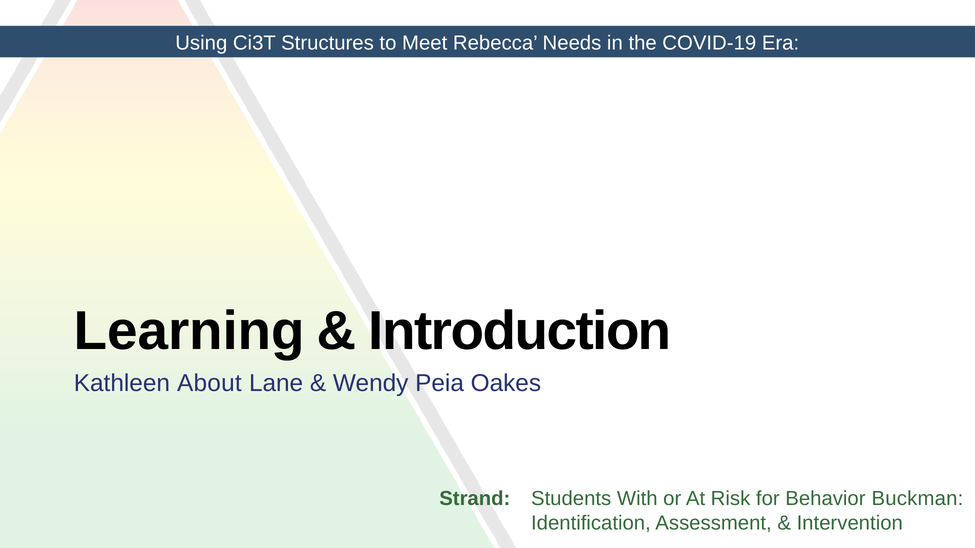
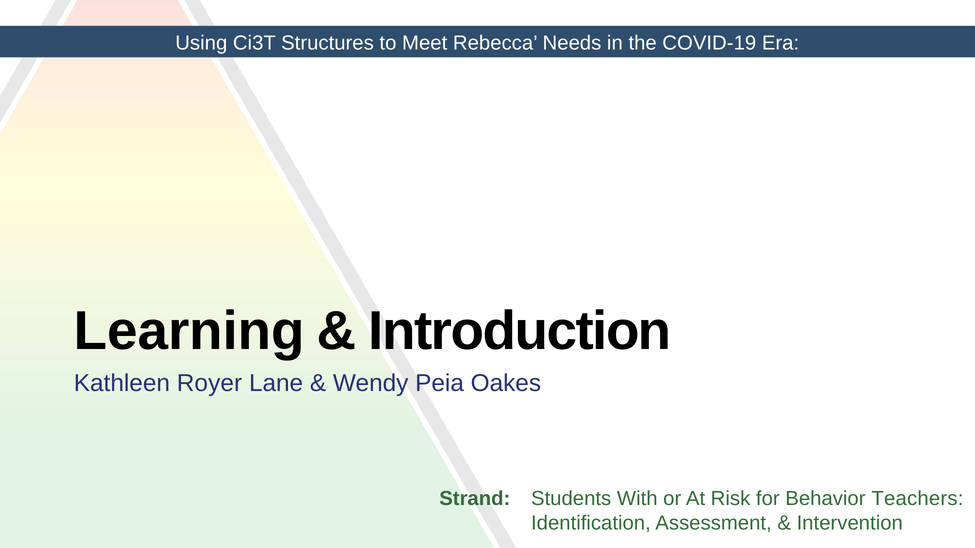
About: About -> Royer (209, 384)
Buckman: Buckman -> Teachers (917, 499)
